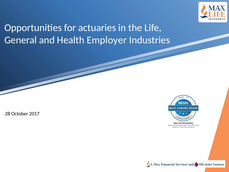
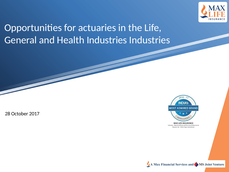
Health Employer: Employer -> Industries (107, 40)
